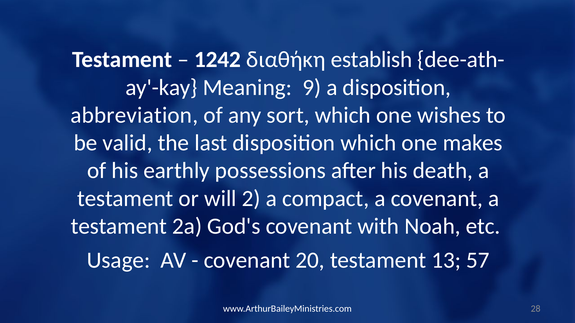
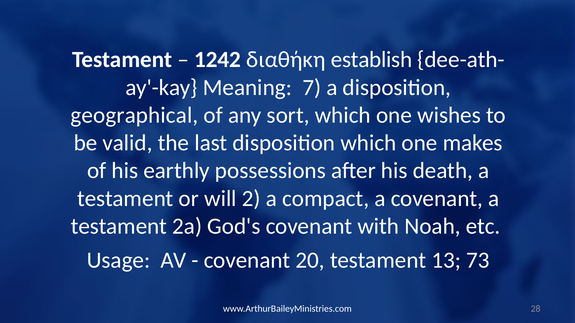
9: 9 -> 7 (312, 88)
abbreviation: abbreviation -> geographical (134, 115)
57: 57 -> 73 (478, 261)
